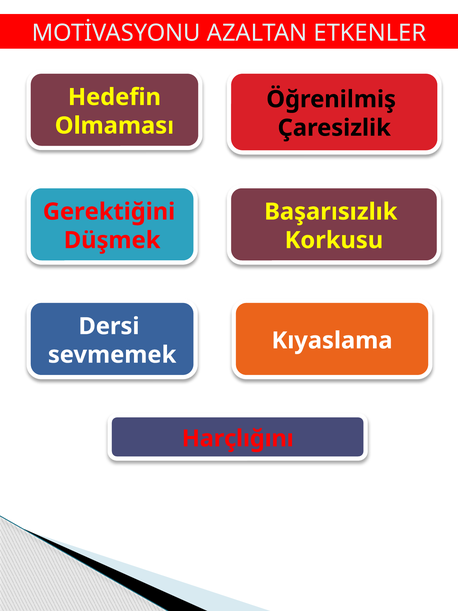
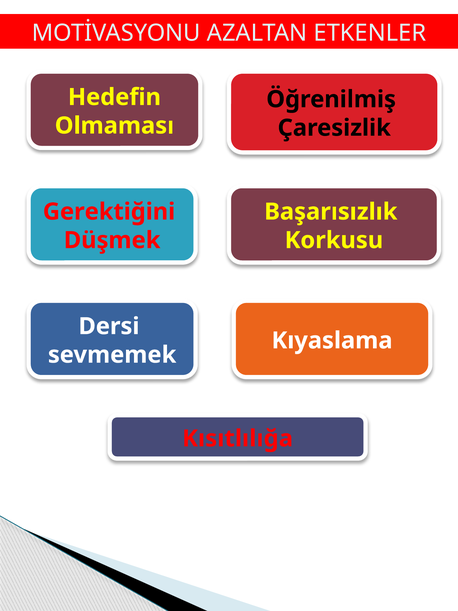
Harçlığını: Harçlığını -> Kısıtlılığa (238, 438)
